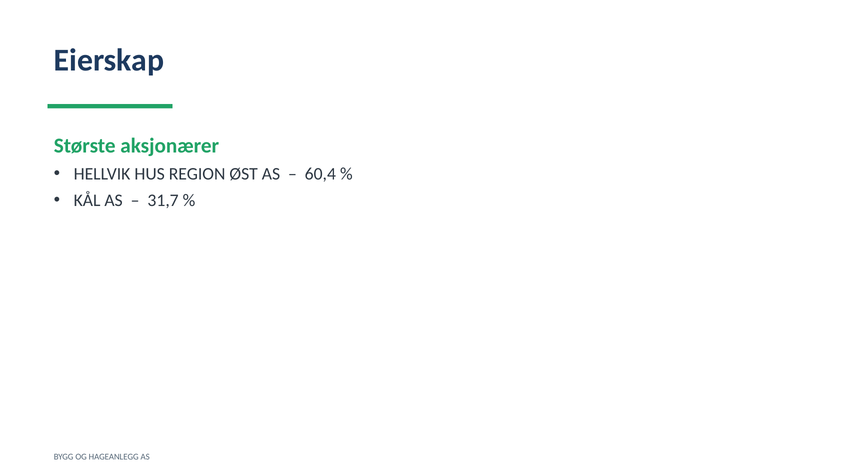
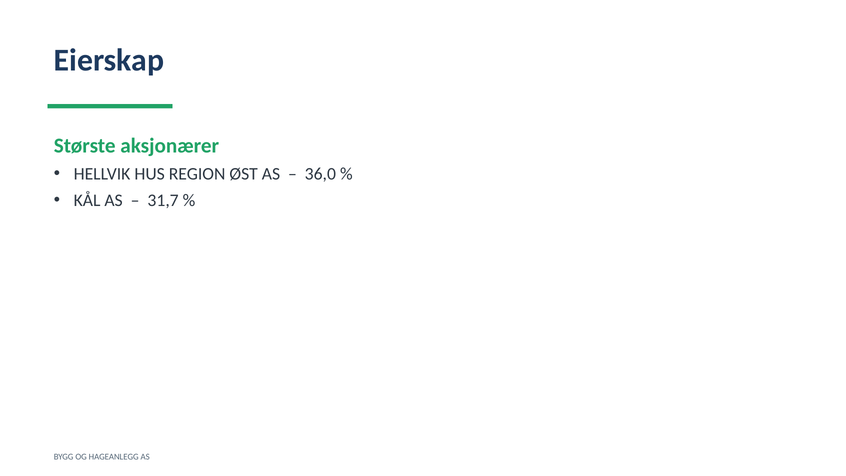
60,4: 60,4 -> 36,0 (320, 174)
